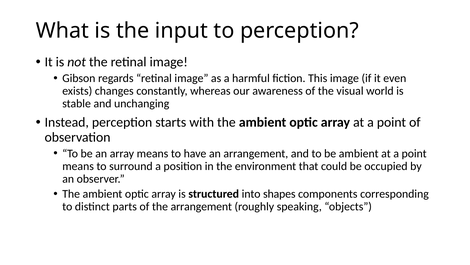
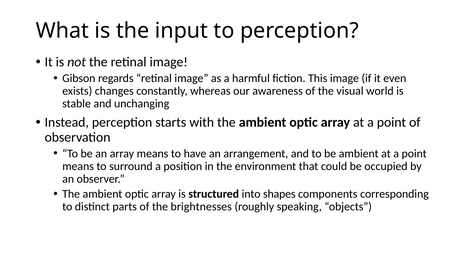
the arrangement: arrangement -> brightnesses (201, 206)
